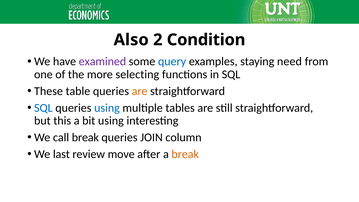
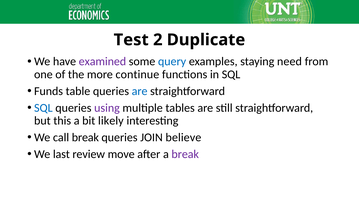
Also: Also -> Test (131, 40)
Condition: Condition -> Duplicate (206, 40)
selecting: selecting -> continue (137, 74)
These: These -> Funds (49, 91)
are colour: orange -> blue (140, 91)
using colour: blue -> purple (107, 108)
bit using: using -> likely (111, 121)
column: column -> believe (183, 137)
break colour: orange -> purple (185, 154)
